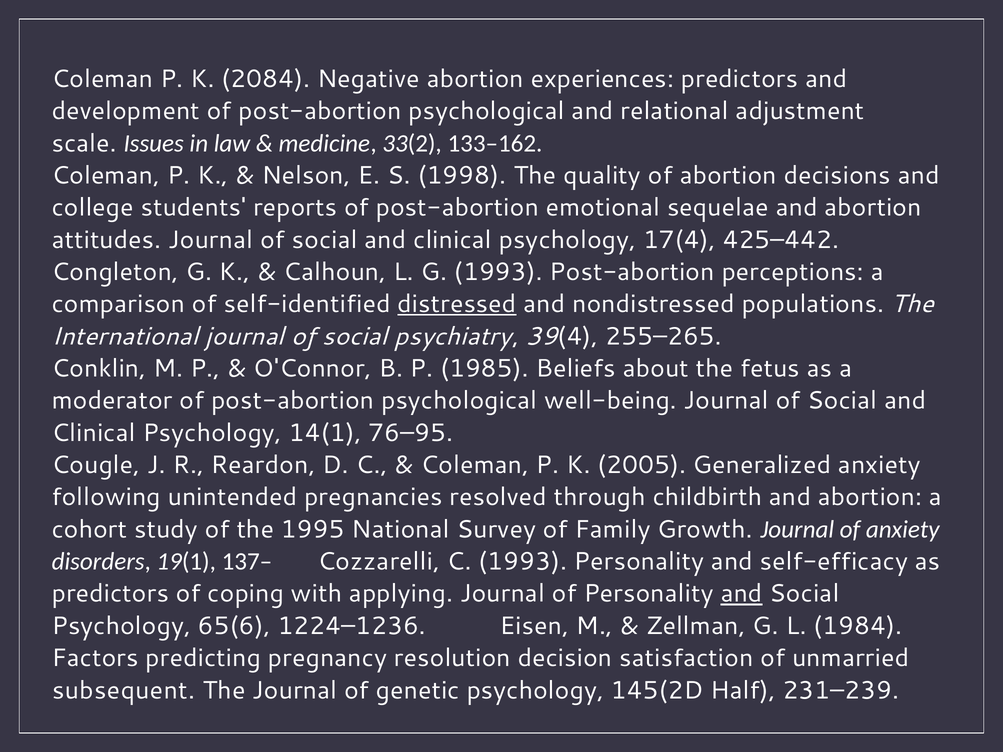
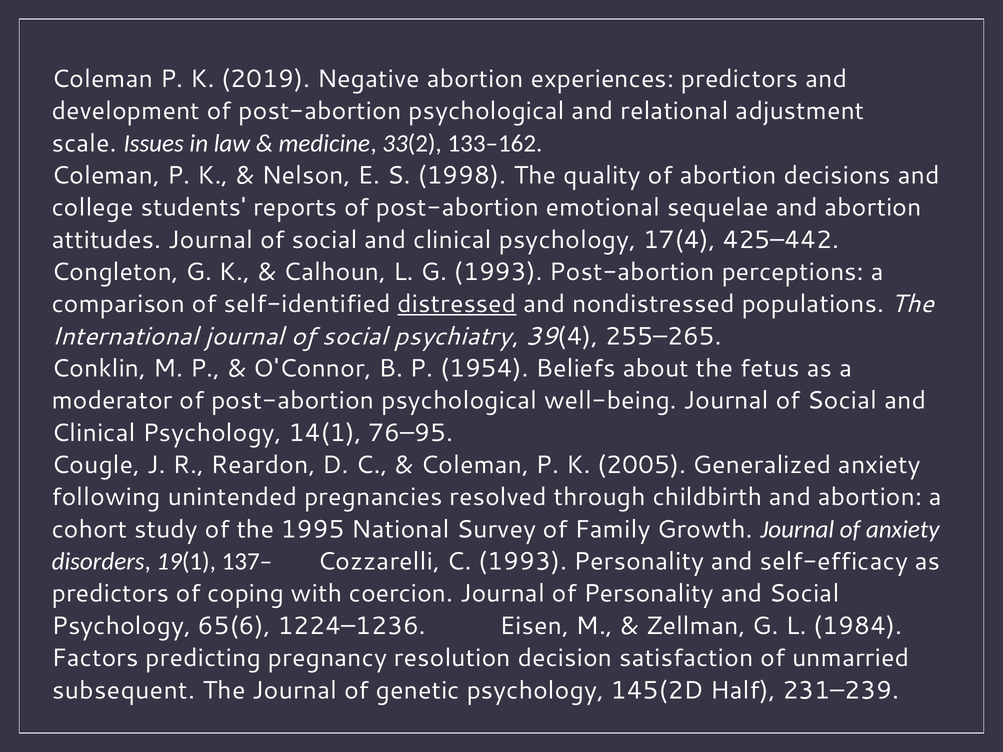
2084: 2084 -> 2019 (266, 79)
1985: 1985 -> 1954 (484, 369)
applying: applying -> coercion (401, 594)
and underline: present -> none (741, 594)
